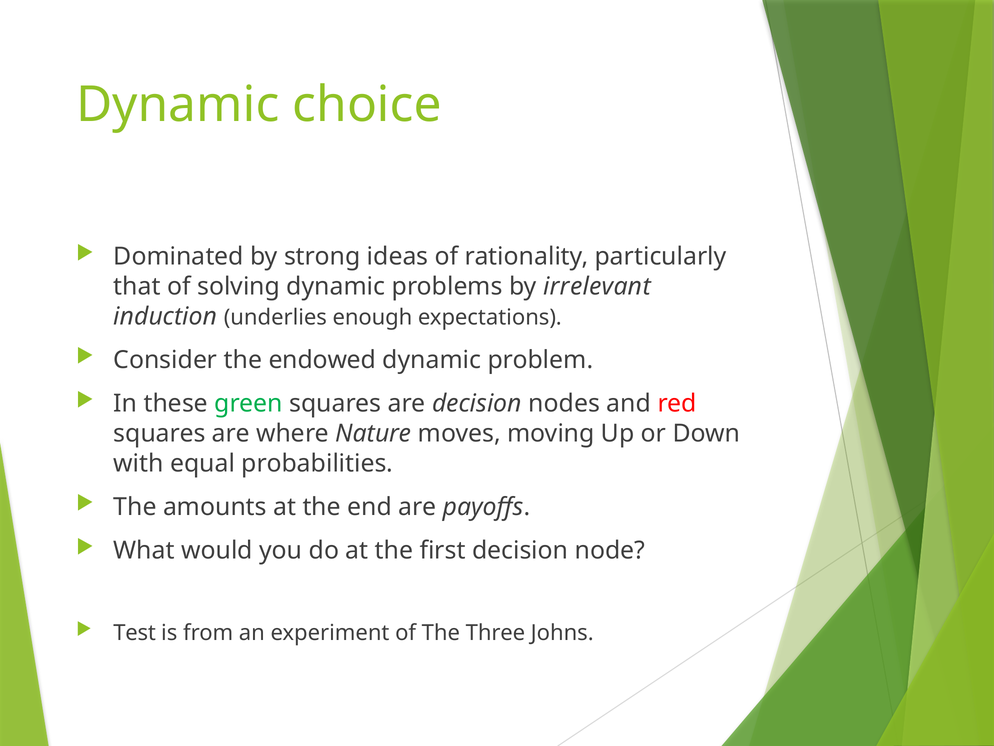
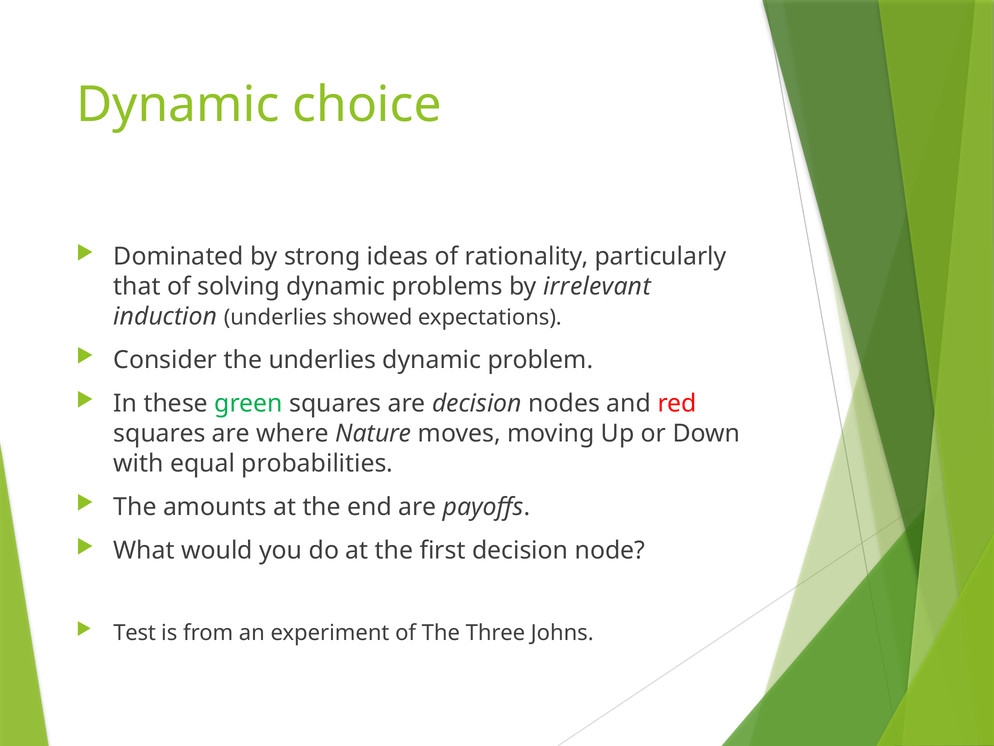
enough: enough -> showed (372, 317)
the endowed: endowed -> underlies (322, 360)
